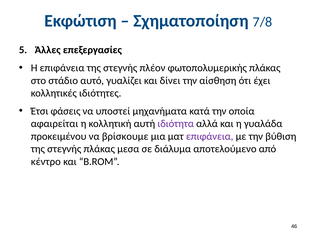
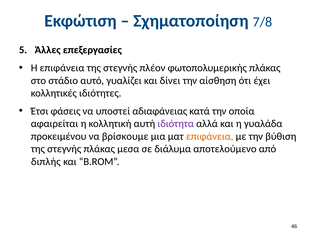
μηχανήματα: μηχανήματα -> αδιαφάνειας (160, 111)
επιφάνεια colour: purple -> orange (210, 136)
κέντρο: κέντρο -> διπλής (46, 162)
